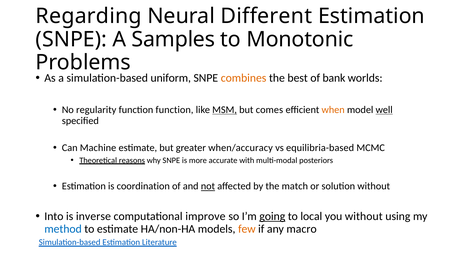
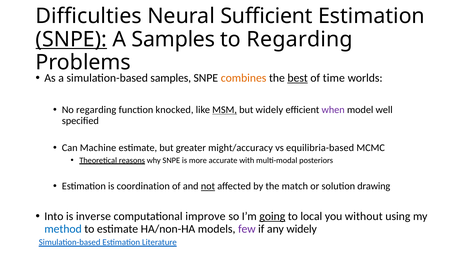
Regarding: Regarding -> Difficulties (89, 16)
Different: Different -> Sufficient (267, 16)
SNPE underline: none -> present (71, 39)
to Monotonic: Monotonic -> Regarding (300, 39)
simulation-based uniform: uniform -> samples (171, 78)
best underline: none -> present (298, 78)
bank: bank -> time (334, 78)
No regularity: regularity -> regarding (96, 110)
function function: function -> knocked (175, 110)
but comes: comes -> widely (269, 110)
when colour: orange -> purple (333, 110)
well underline: present -> none (384, 110)
when/accuracy: when/accuracy -> might/accuracy (241, 148)
solution without: without -> drawing (374, 186)
few colour: orange -> purple (247, 229)
any macro: macro -> widely (302, 229)
